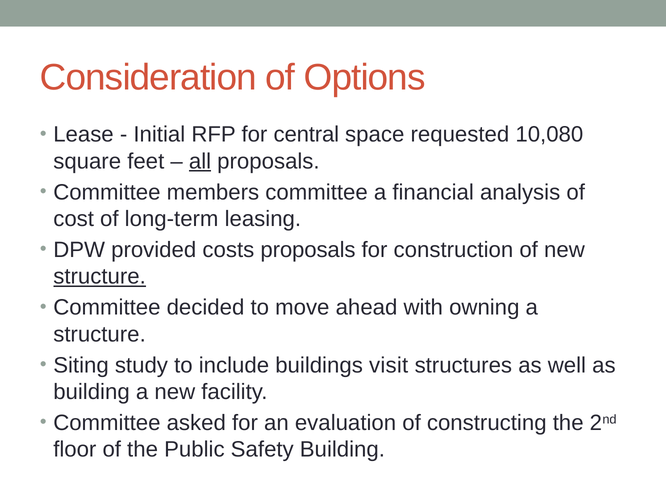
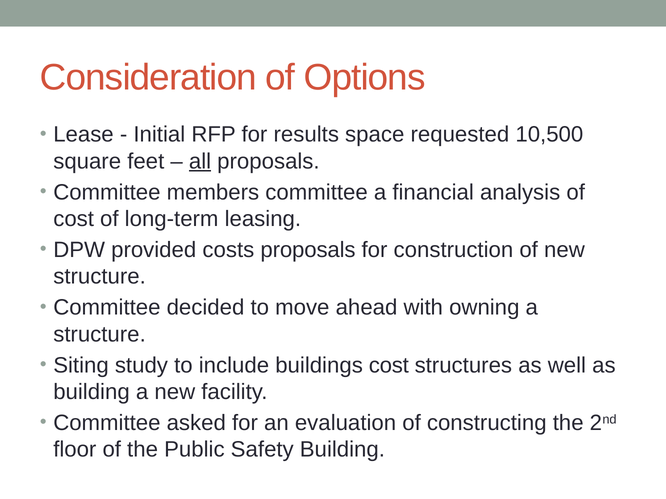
central: central -> results (306, 135)
10,080: 10,080 -> 10,500 (549, 135)
structure underline: present -> none (100, 277)
buildings visit: visit -> cost (389, 366)
